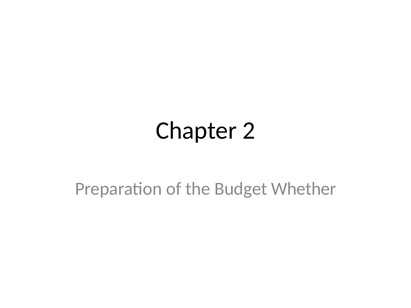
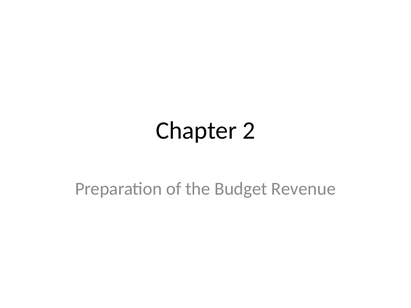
Whether: Whether -> Revenue (304, 189)
